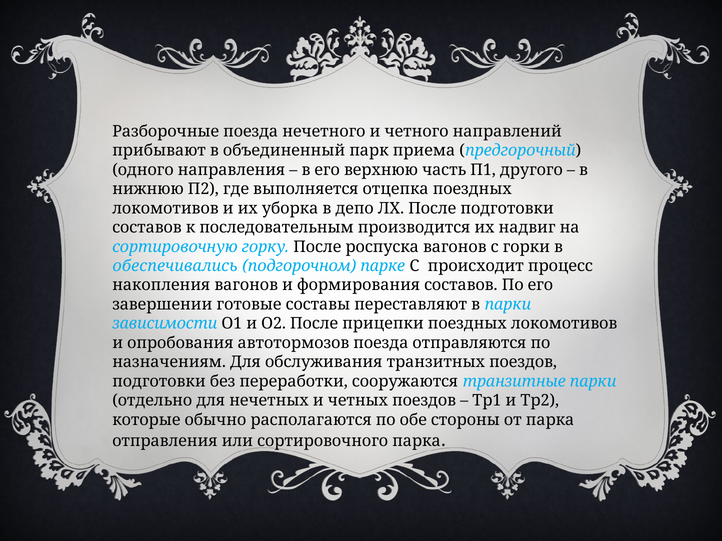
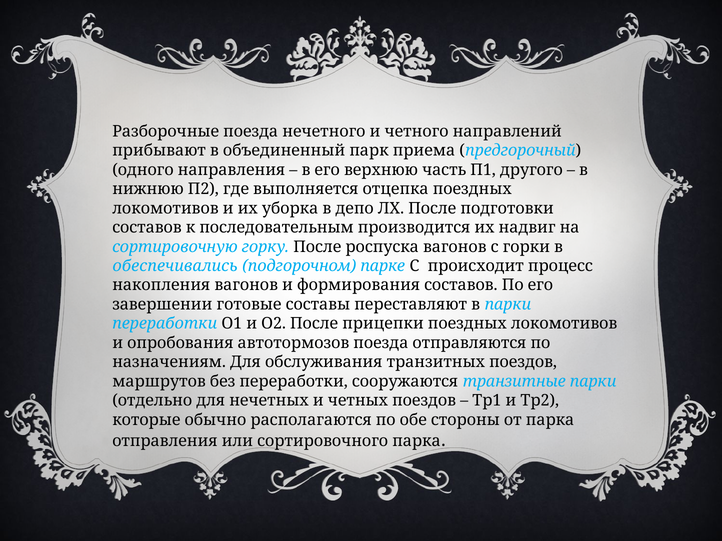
зависимости: зависимости -> переработки (165, 324)
подготовки: подготовки -> маршрутов (159, 382)
